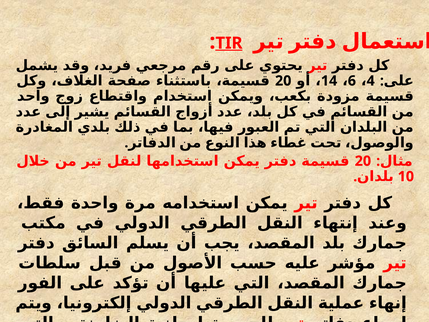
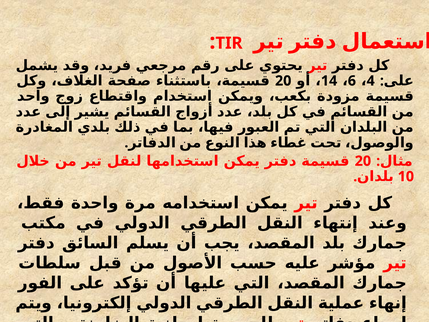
TIR underline: present -> none (229, 43)
